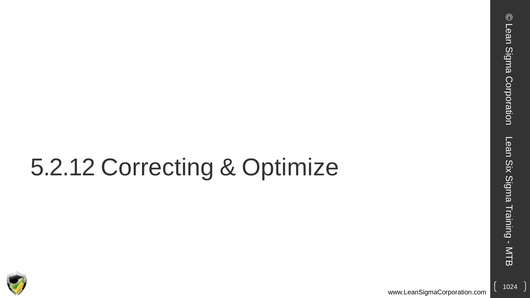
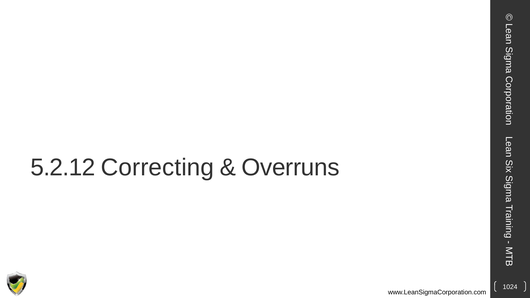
Optimize: Optimize -> Overruns (291, 167)
